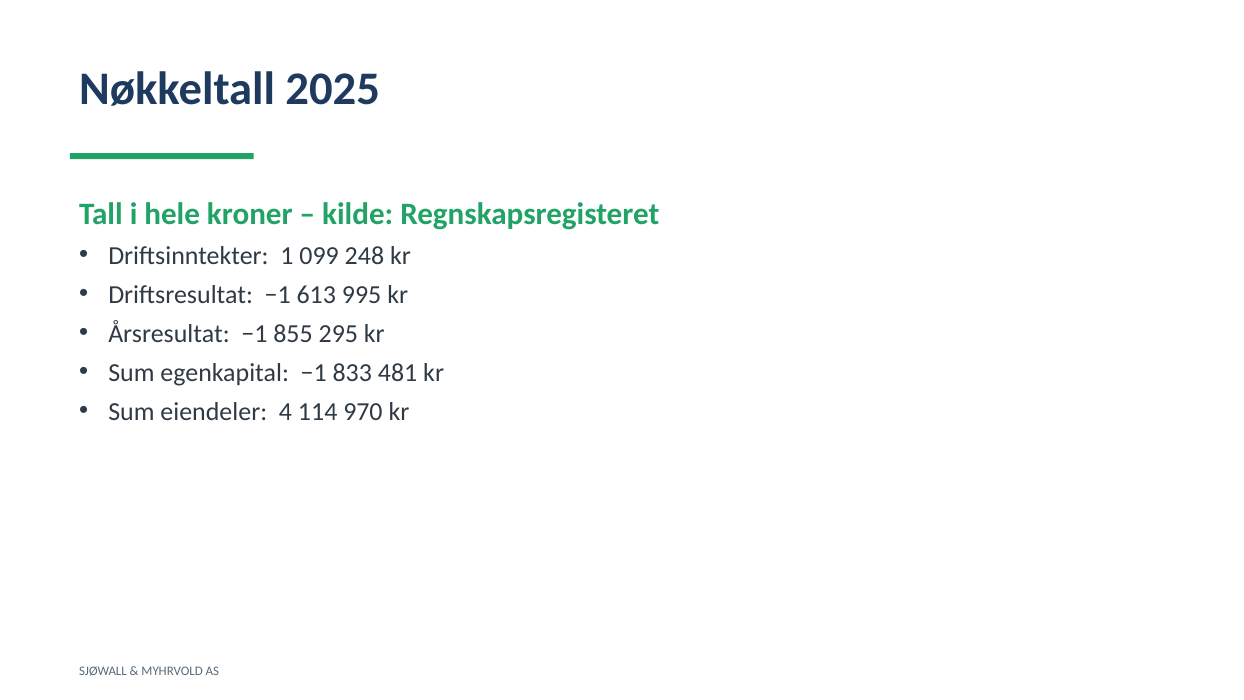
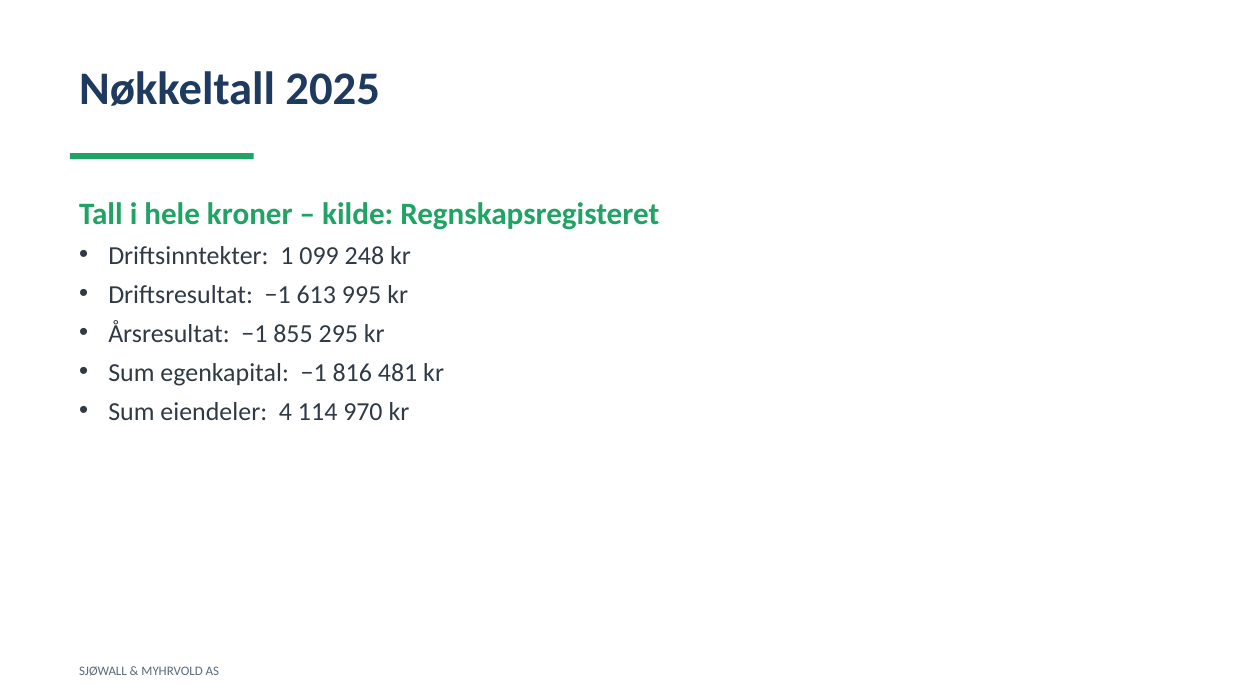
833: 833 -> 816 (352, 372)
